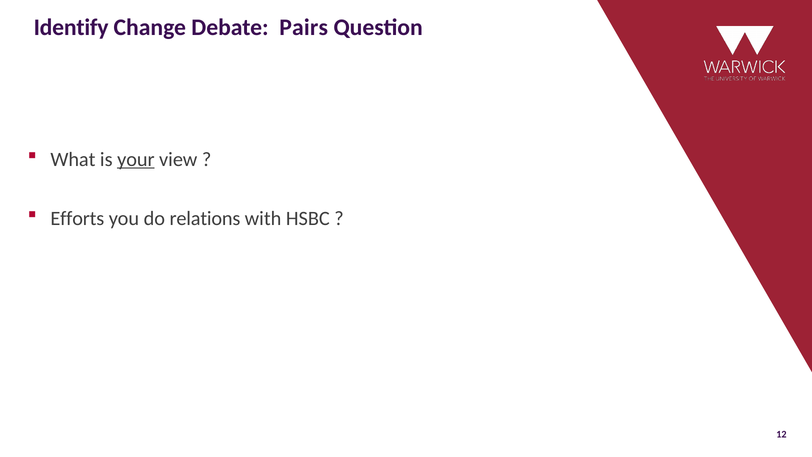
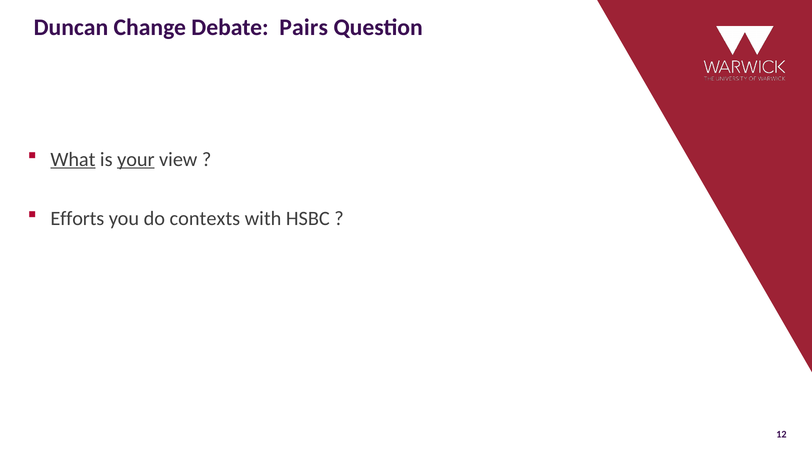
Identify: Identify -> Duncan (71, 27)
What underline: none -> present (73, 159)
relations: relations -> contexts (205, 218)
